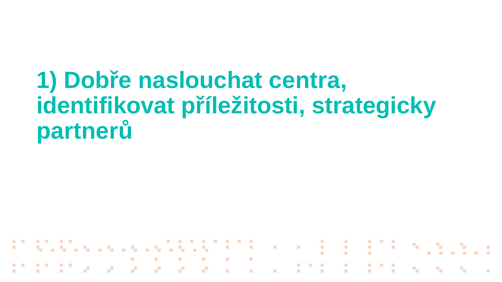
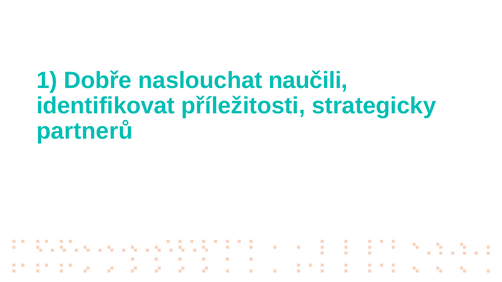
centra: centra -> naučili (308, 80)
